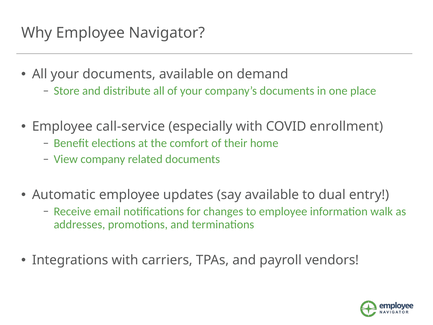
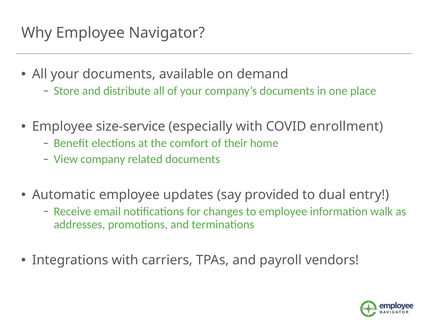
call-service: call-service -> size-service (131, 126)
say available: available -> provided (272, 195)
